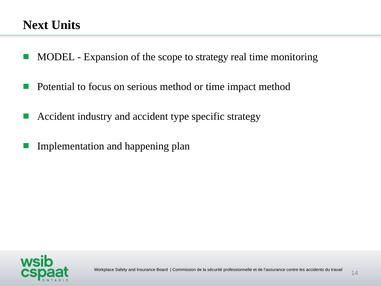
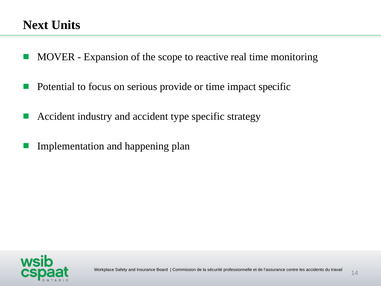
MODEL: MODEL -> MOVER (56, 57)
to strategy: strategy -> reactive (212, 57)
serious method: method -> provide (176, 87)
impact method: method -> specific (275, 87)
